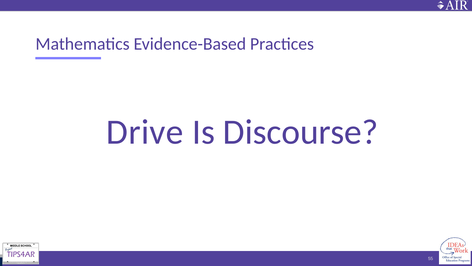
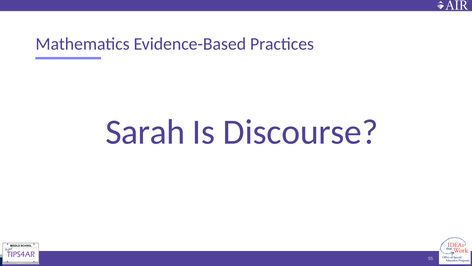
Drive: Drive -> Sarah (145, 132)
